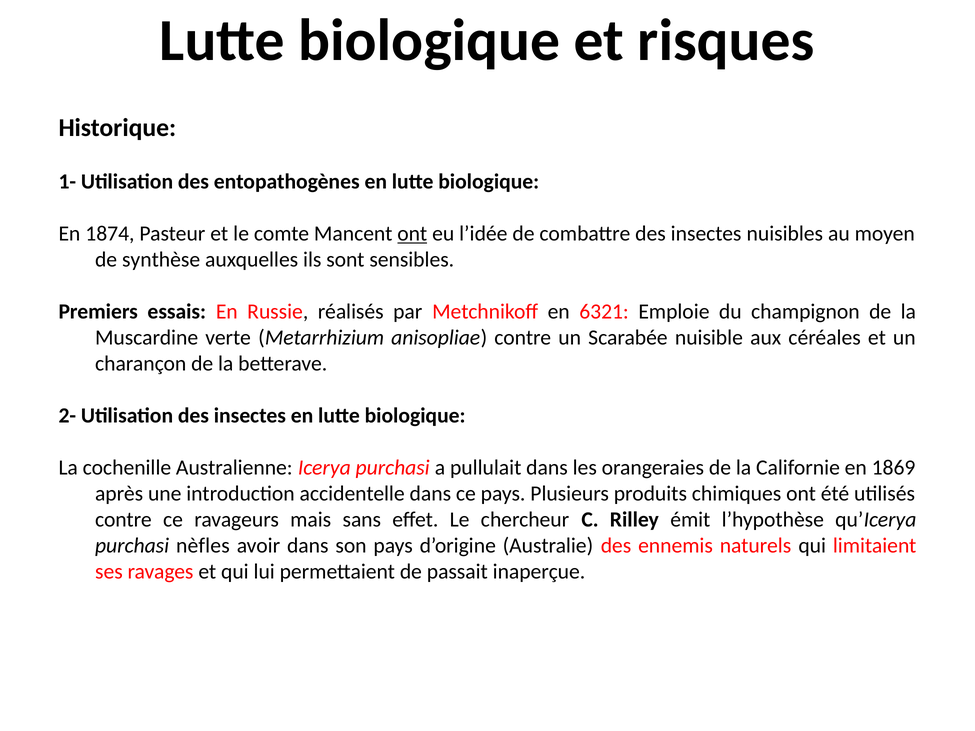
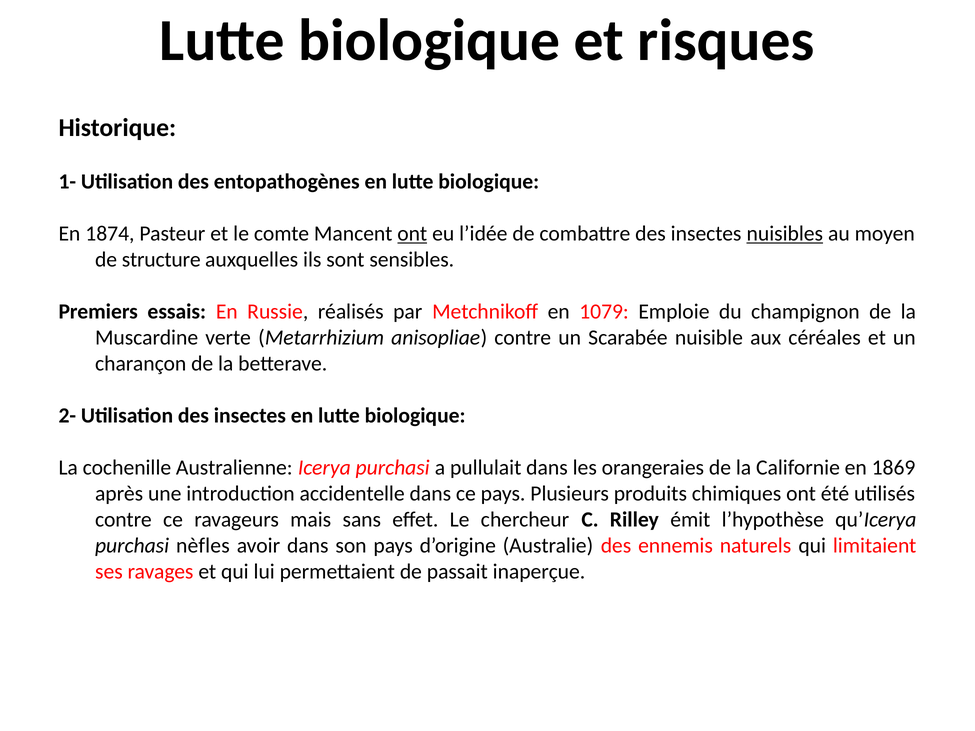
nuisibles underline: none -> present (785, 234)
synthèse: synthèse -> structure (161, 260)
6321: 6321 -> 1079 (604, 312)
